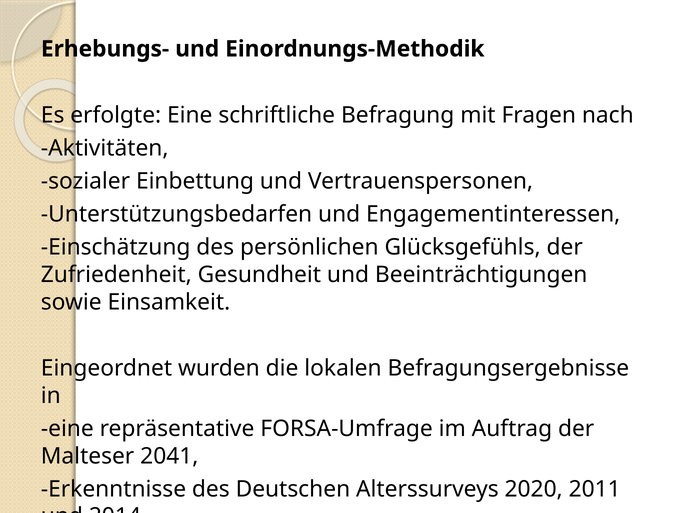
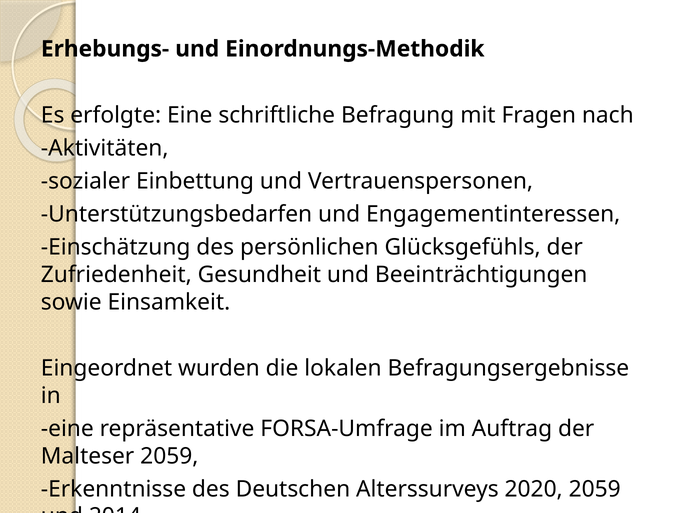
Malteser 2041: 2041 -> 2059 (169, 455)
2020 2011: 2011 -> 2059 (595, 488)
